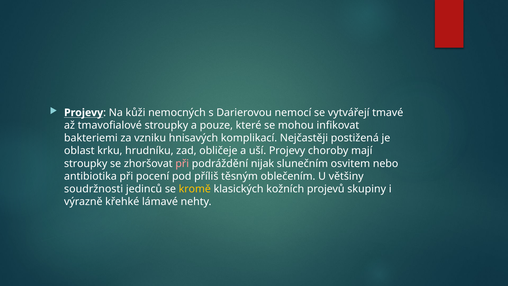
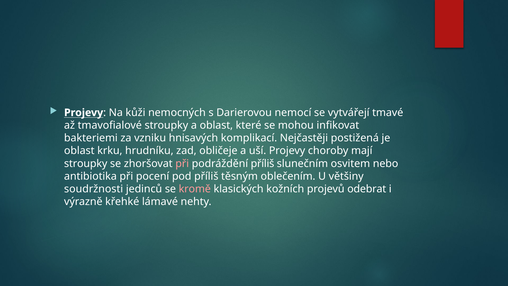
a pouze: pouze -> oblast (216, 125)
podráždění nijak: nijak -> příliš (262, 163)
kromě colour: yellow -> pink (195, 189)
skupiny: skupiny -> odebrat (367, 189)
